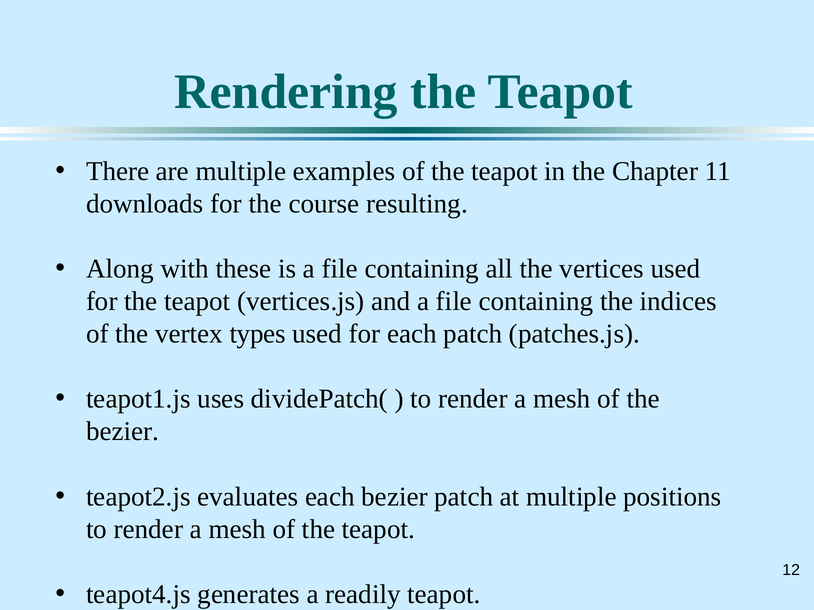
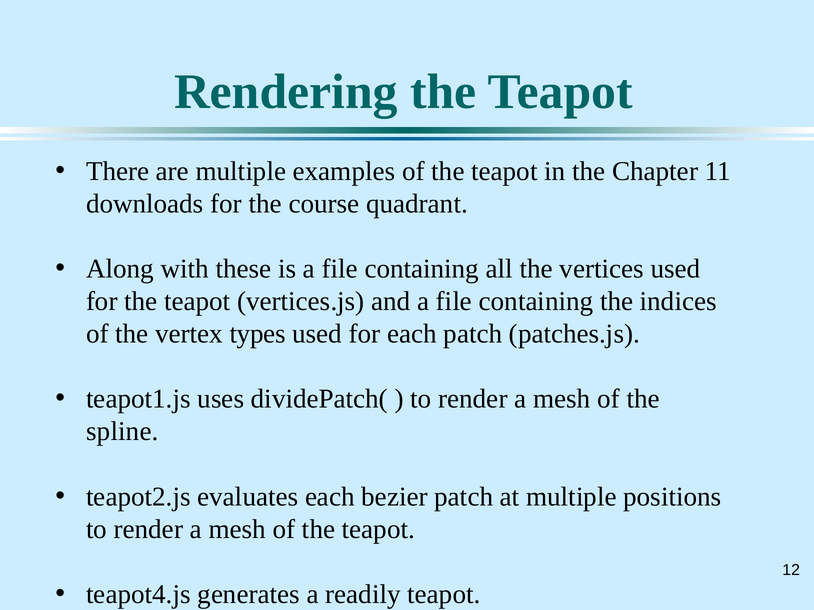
resulting: resulting -> quadrant (417, 204)
bezier: bezier -> spline (122, 432)
